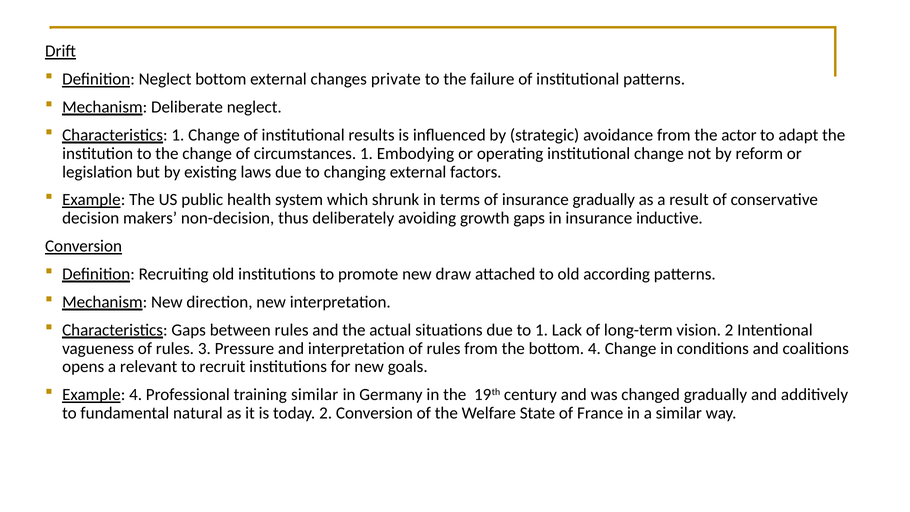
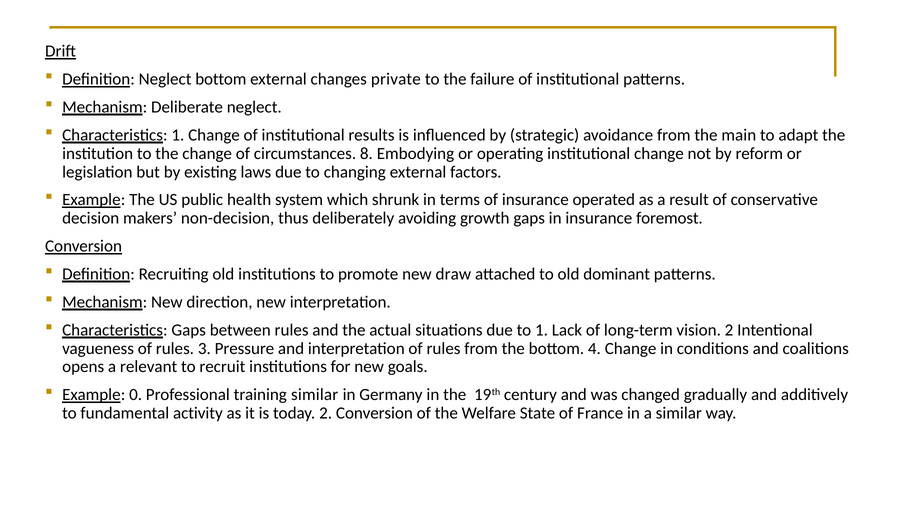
actor: actor -> main (739, 135)
circumstances 1: 1 -> 8 (366, 153)
insurance gradually: gradually -> operated (604, 200)
inductive: inductive -> foremost (669, 218)
according: according -> dominant (617, 274)
Example 4: 4 -> 0 (136, 395)
natural: natural -> activity (198, 413)
